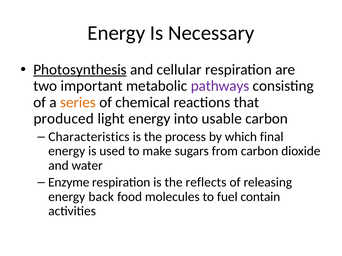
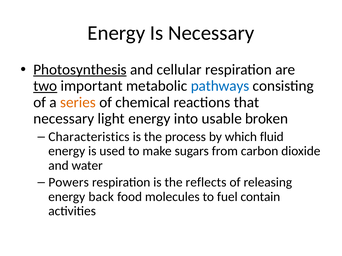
two underline: none -> present (45, 86)
pathways colour: purple -> blue (220, 86)
produced: produced -> necessary (64, 119)
usable carbon: carbon -> broken (267, 119)
final: final -> fluid (272, 137)
Enzyme: Enzyme -> Powers (69, 183)
